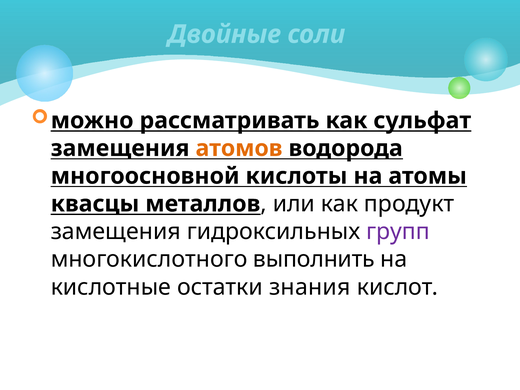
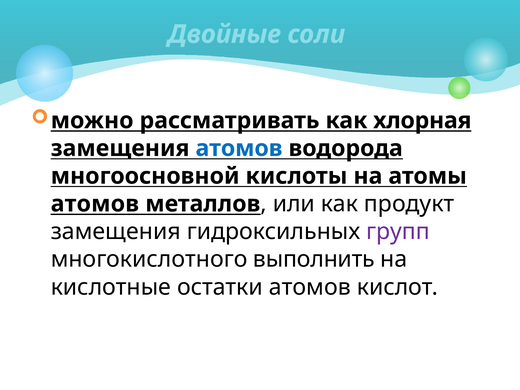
сульфат: сульфат -> хлорная (422, 121)
атомов colour: orange -> blue (239, 148)
квасцы: квасцы -> атомов (95, 204)
остатки знания: знания -> атомов (310, 287)
